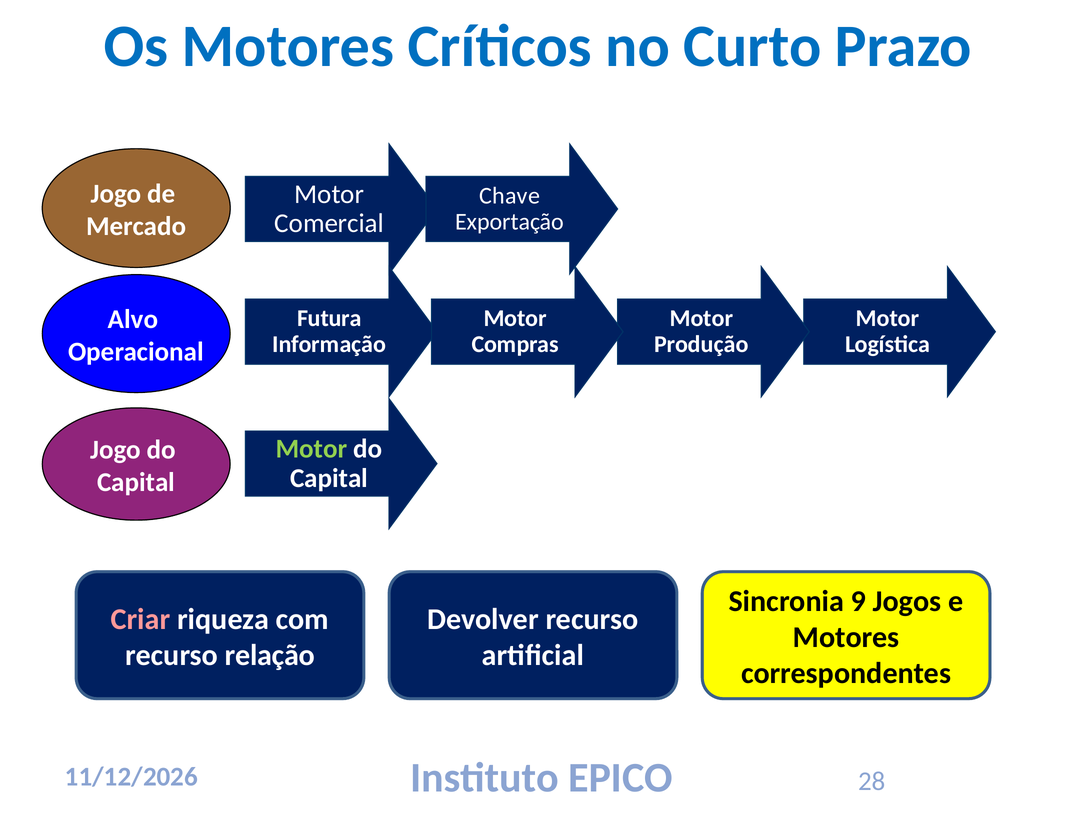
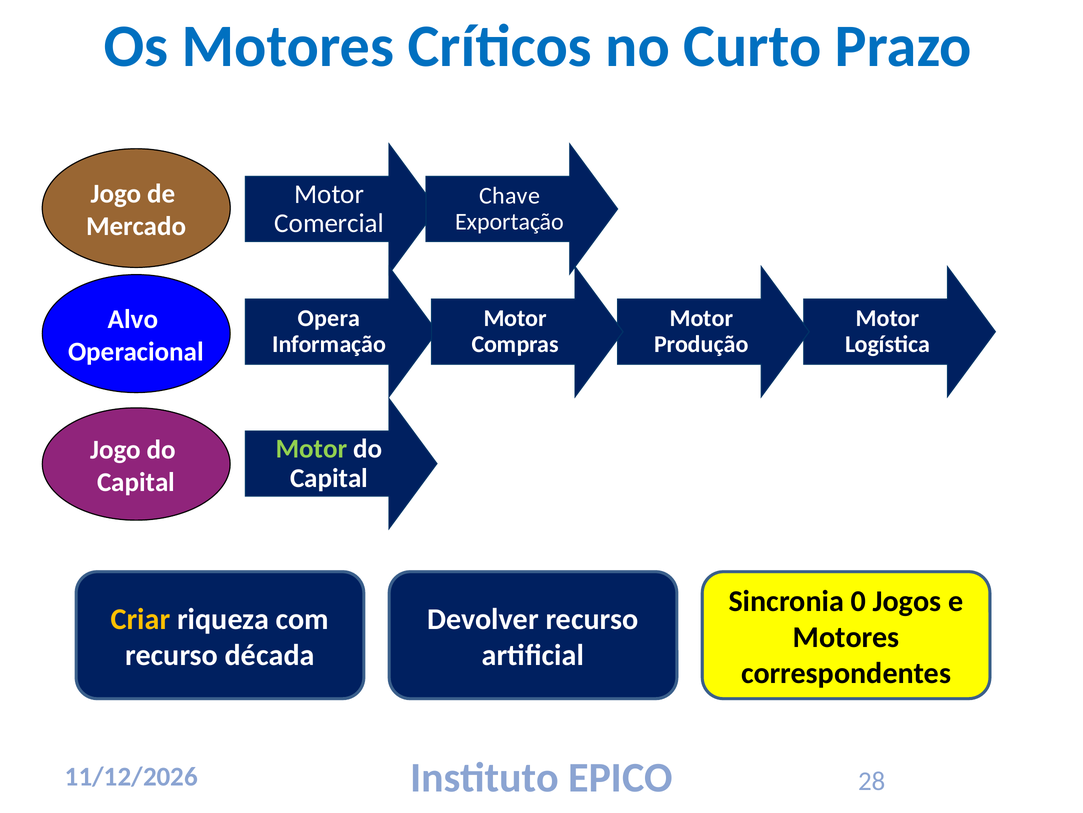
Futura: Futura -> Opera (329, 318)
9: 9 -> 0 (858, 601)
Criar colour: pink -> yellow (141, 619)
relação: relação -> década (270, 655)
